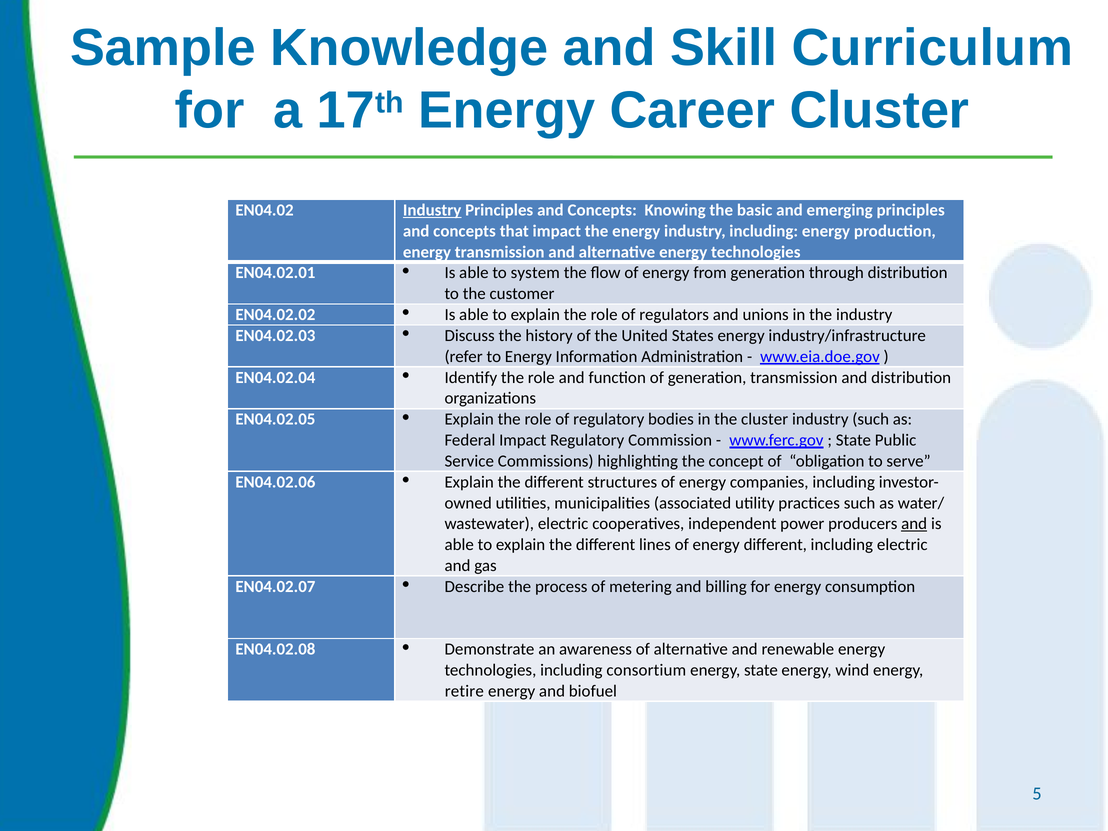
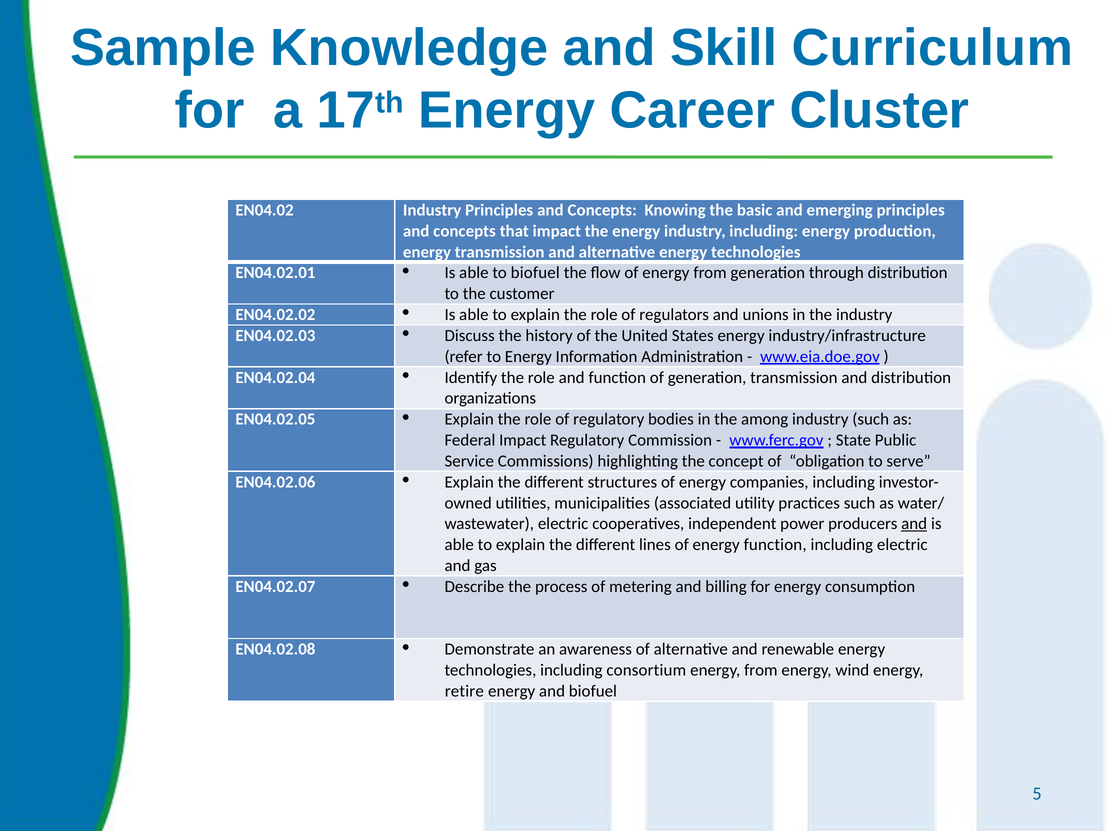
Industry underline: present -> none (432, 210)
to system: system -> biofuel (535, 273)
the cluster: cluster -> among (765, 419)
energy different: different -> function (775, 545)
state: state -> from (761, 670)
